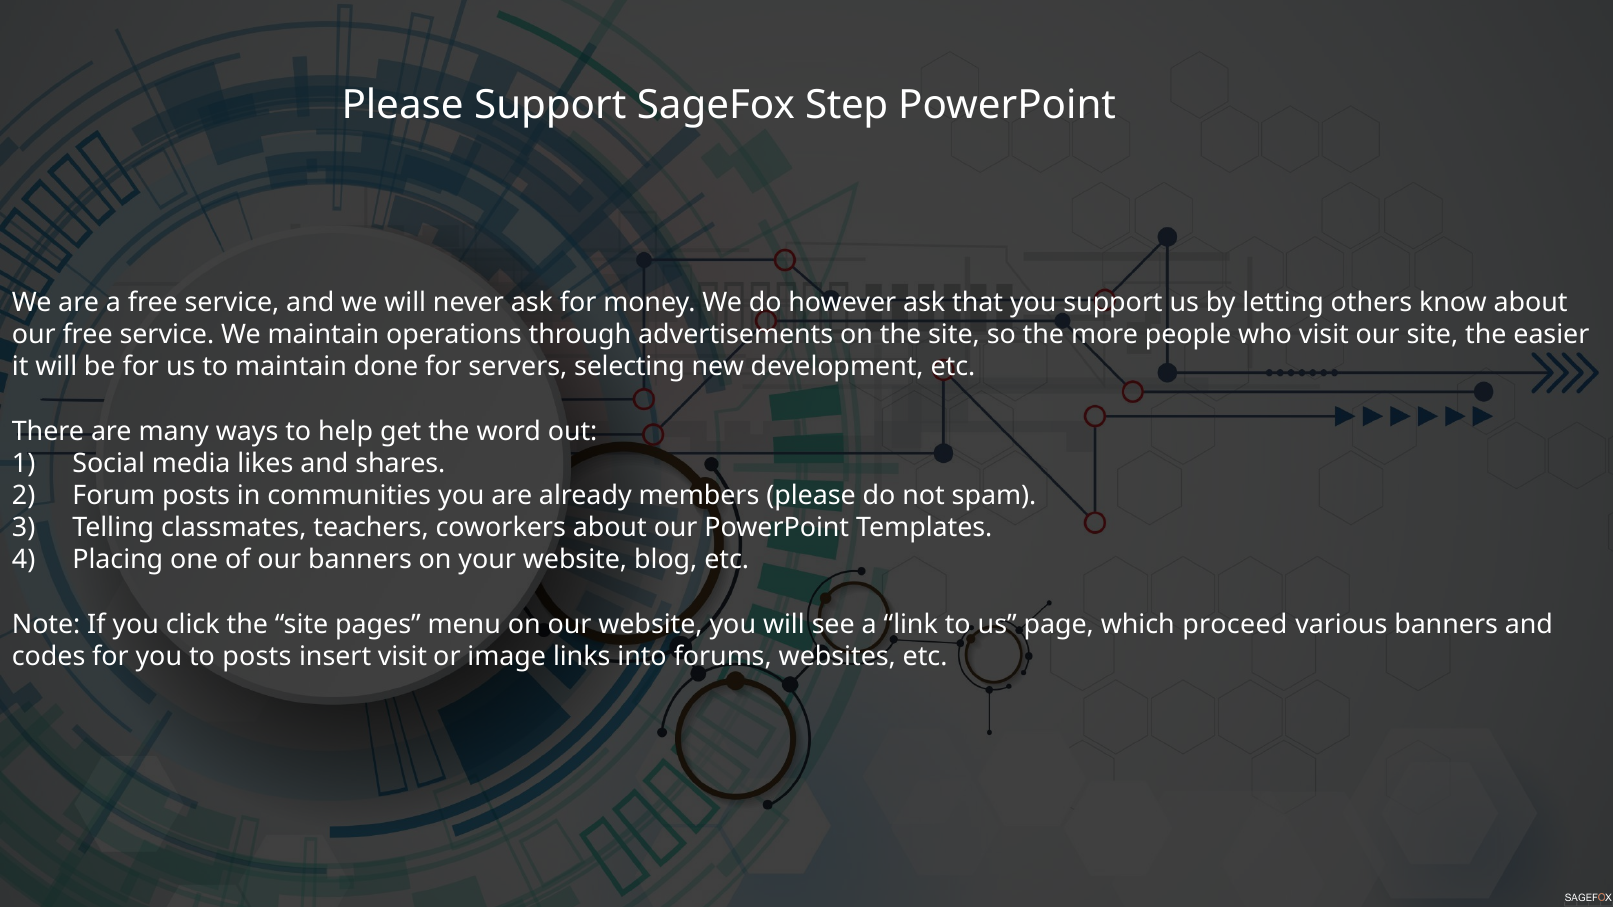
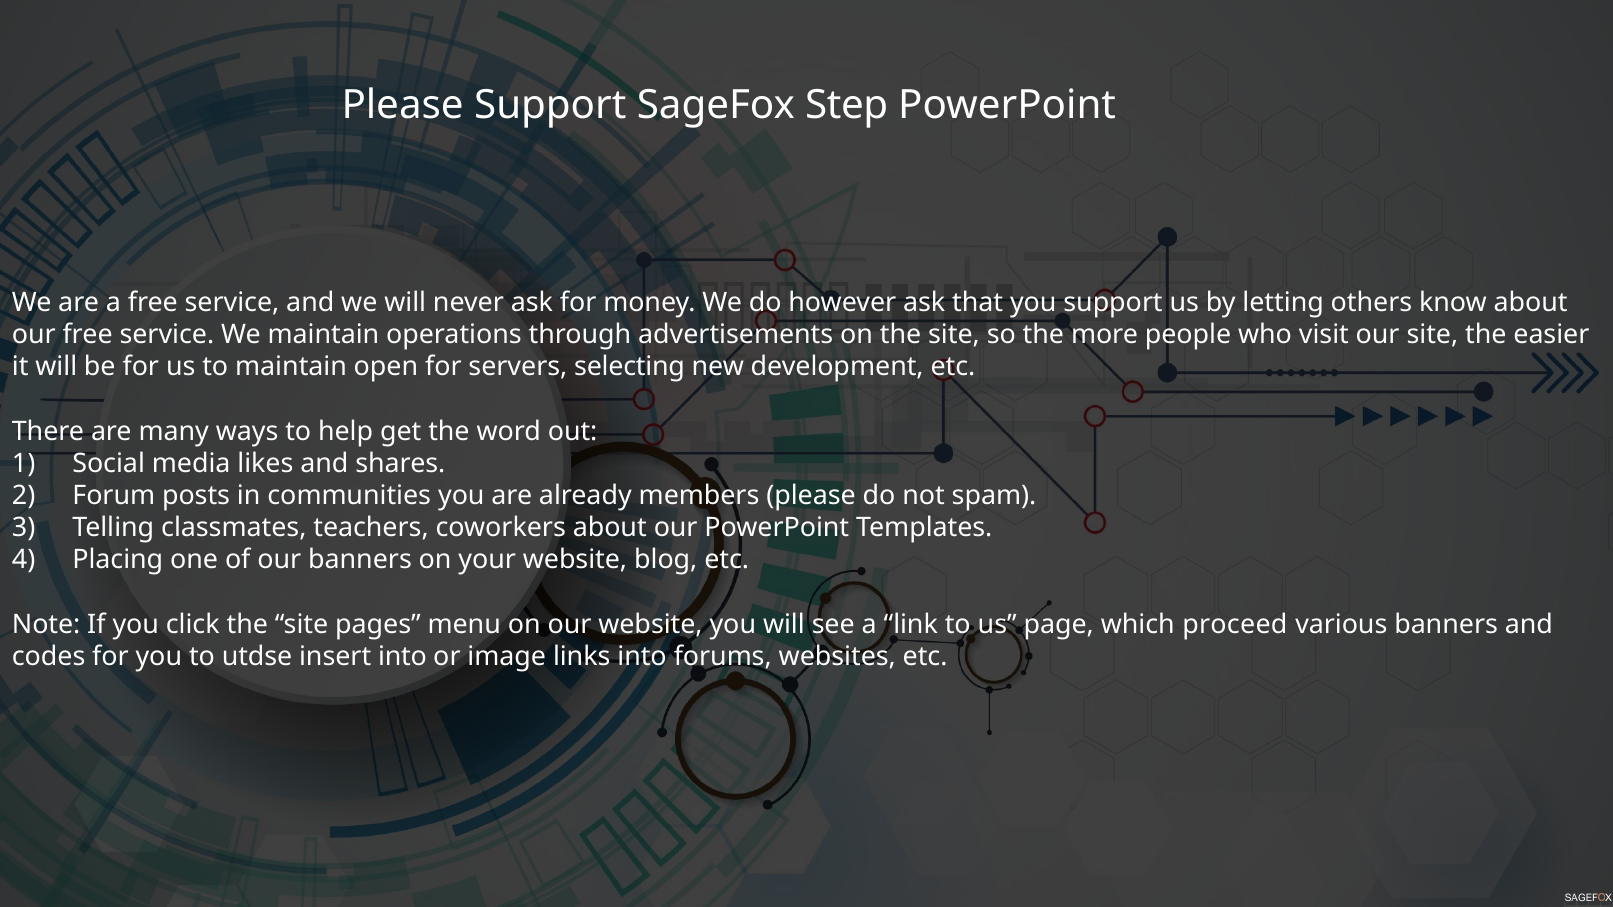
done: done -> open (386, 367)
to posts: posts -> utdse (257, 657)
insert visit: visit -> into (402, 657)
